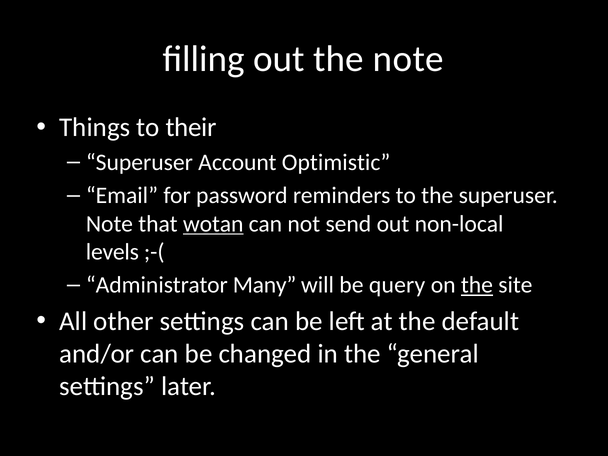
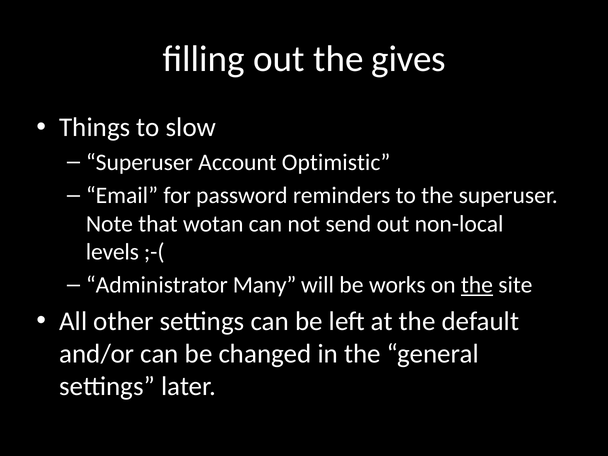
the note: note -> gives (409, 59)
their: their -> slow (191, 128)
wotan underline: present -> none (213, 224)
query: query -> works (397, 285)
